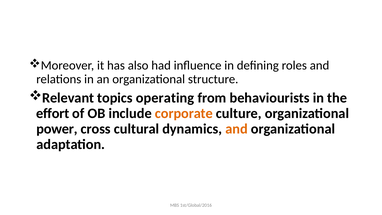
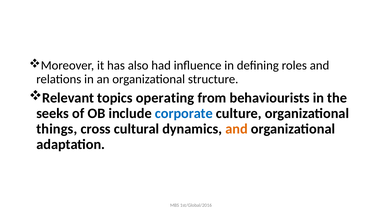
effort: effort -> seeks (53, 113)
corporate colour: orange -> blue (184, 113)
power: power -> things (57, 129)
